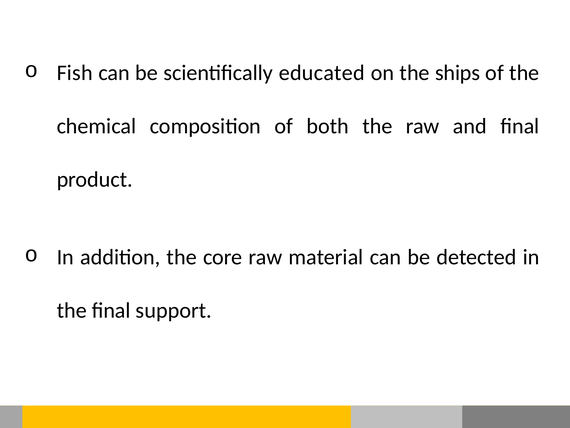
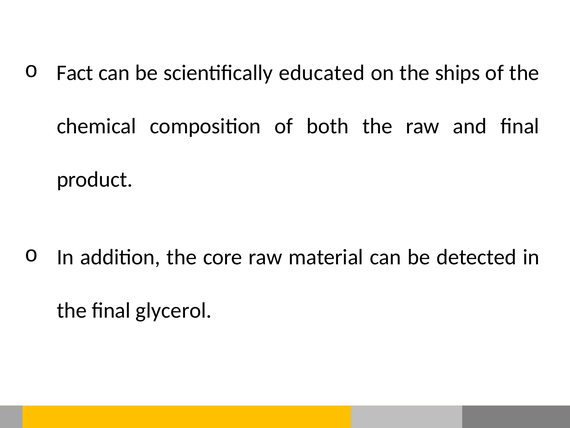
Fish: Fish -> Fact (75, 73)
support: support -> glycerol (174, 310)
